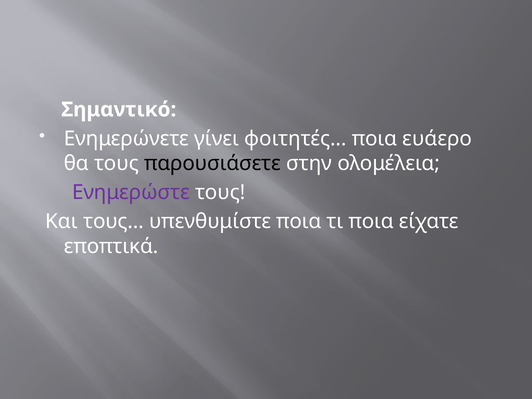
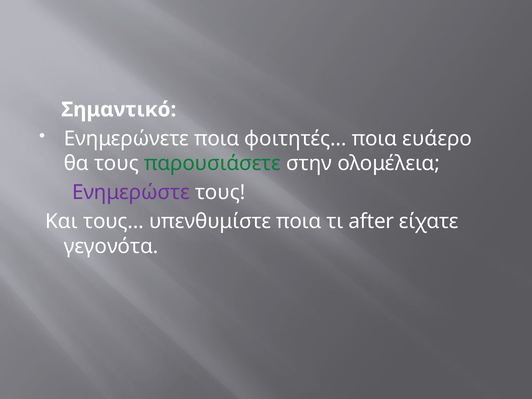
Ενημερώνετε γίνει: γίνει -> ποια (217, 139)
παρουσιάσετε colour: black -> green (213, 163)
τι ποια: ποια -> after (371, 221)
εποπτικά: εποπτικά -> γεγονότα (111, 246)
